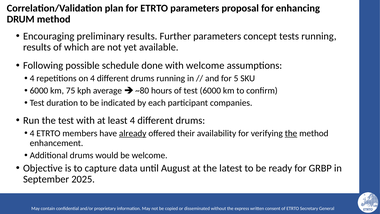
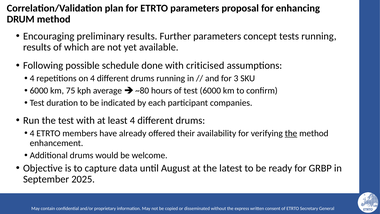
with welcome: welcome -> criticised (205, 65)
5: 5 -> 3 (236, 78)
already underline: present -> none (133, 133)
